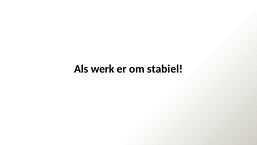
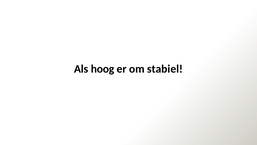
werk: werk -> hoog (103, 69)
